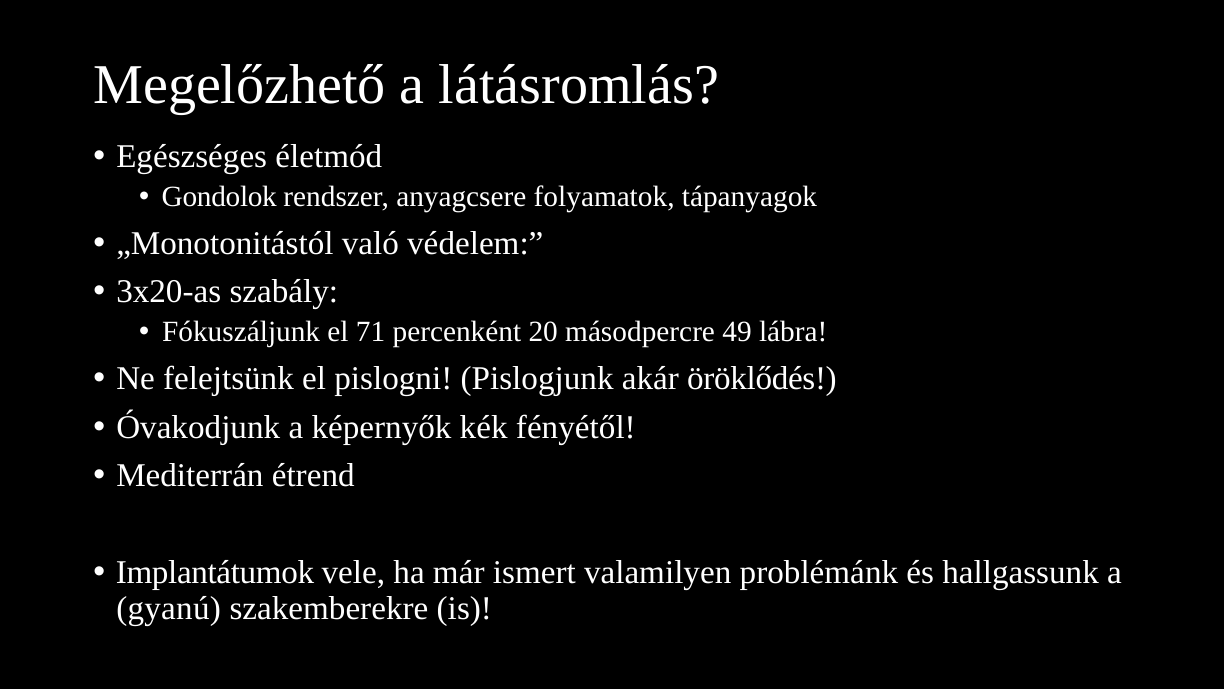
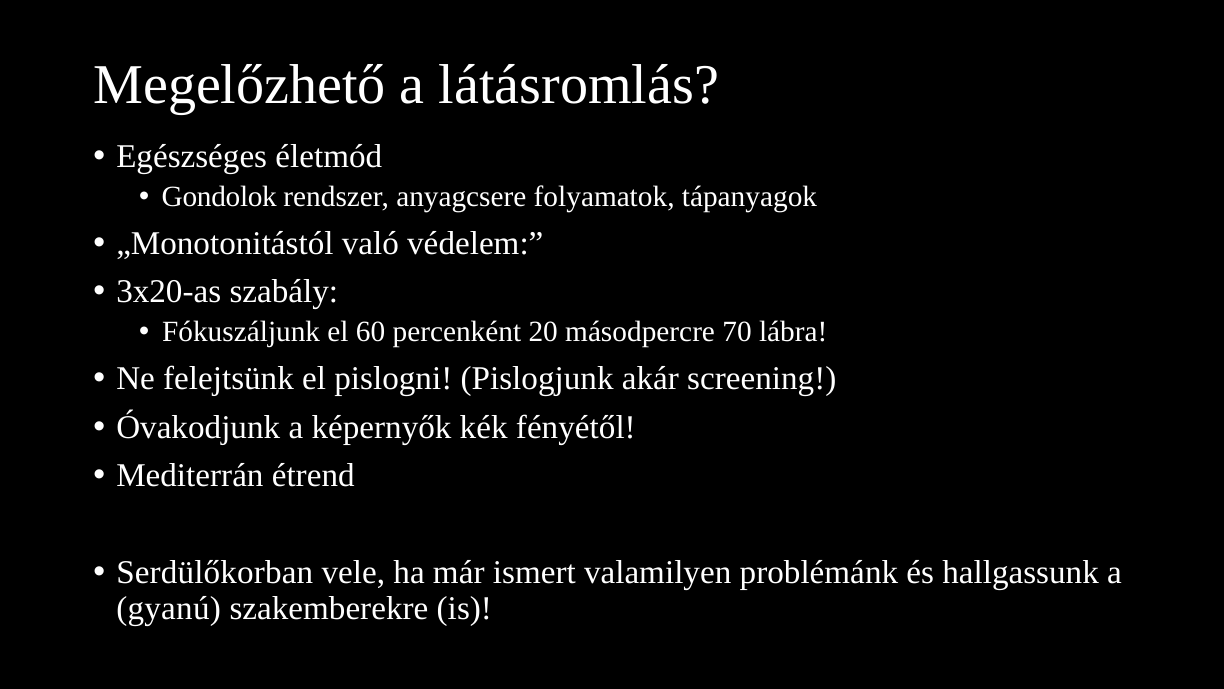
71: 71 -> 60 (371, 332)
49: 49 -> 70 (737, 332)
öröklődés: öröklődés -> screening (762, 378)
Implantátumok: Implantátumok -> Serdülőkorban (215, 572)
